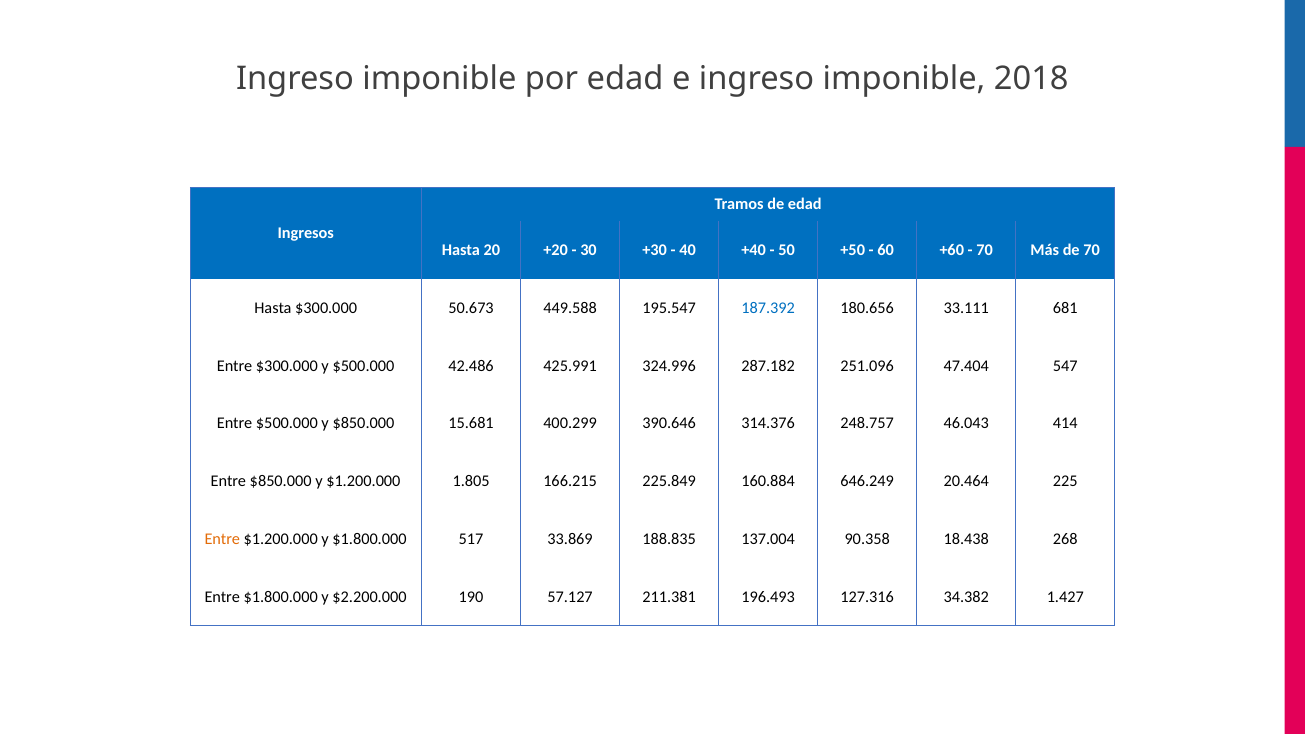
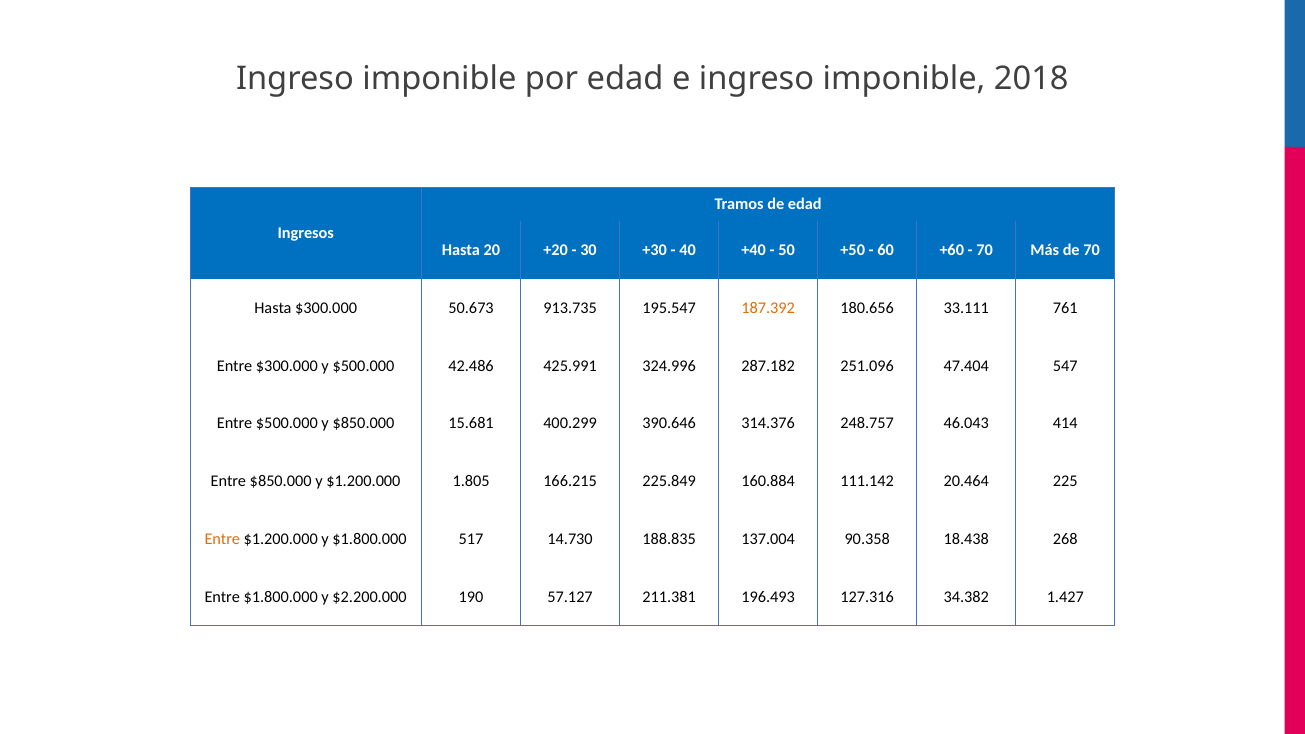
449.588: 449.588 -> 913.735 (570, 308)
187.392 colour: blue -> orange (768, 308)
681: 681 -> 761 (1065, 308)
646.249: 646.249 -> 111.142 (867, 481)
33.869: 33.869 -> 14.730 (570, 539)
